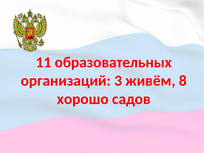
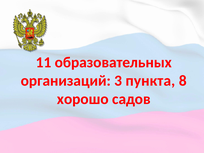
живём: живём -> пункта (150, 81)
